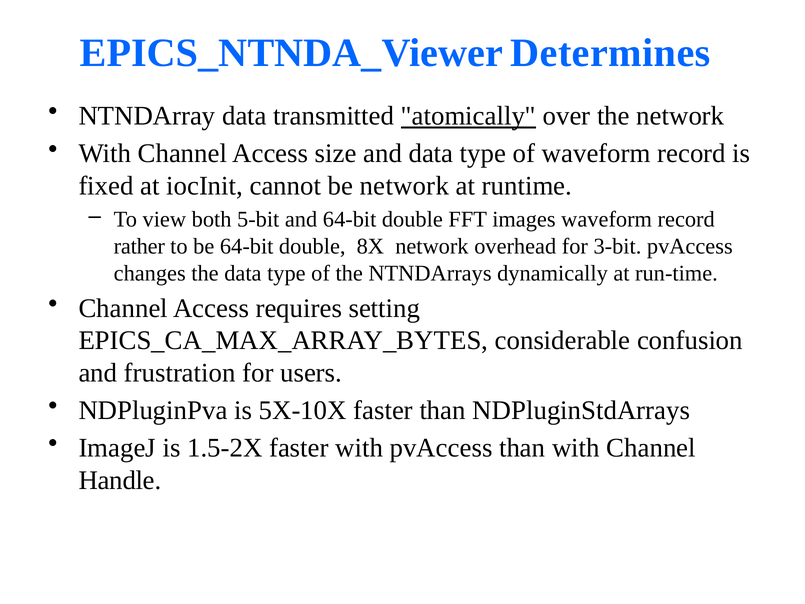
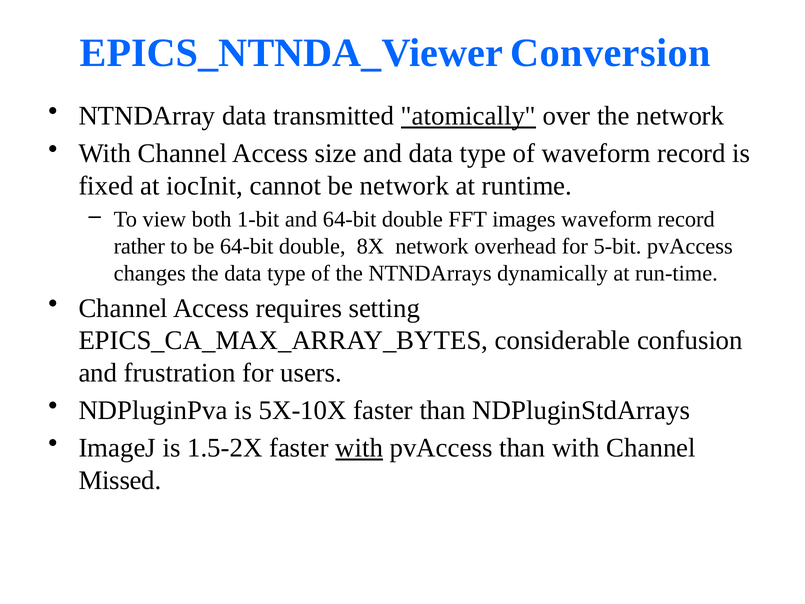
Determines: Determines -> Conversion (610, 53)
5-bit: 5-bit -> 1-bit (258, 219)
3-bit: 3-bit -> 5-bit (617, 246)
with underline: none -> present (359, 448)
Handle: Handle -> Missed (120, 480)
